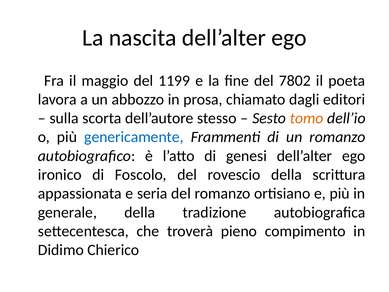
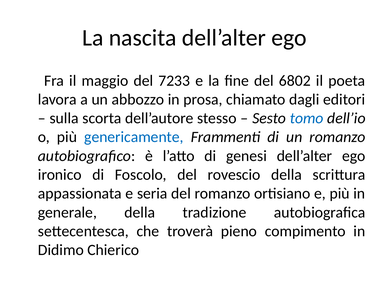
1199: 1199 -> 7233 (174, 81)
7802: 7802 -> 6802 (295, 81)
tomo colour: orange -> blue (307, 118)
